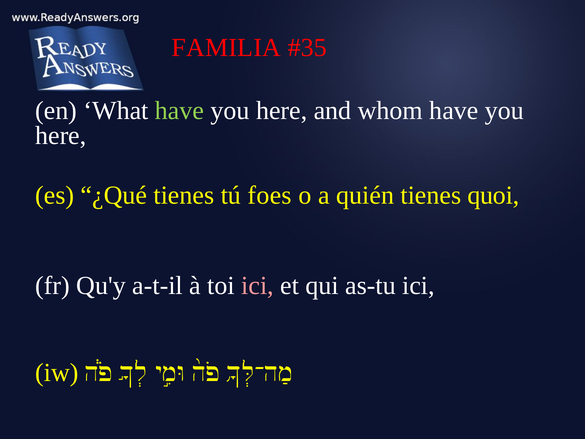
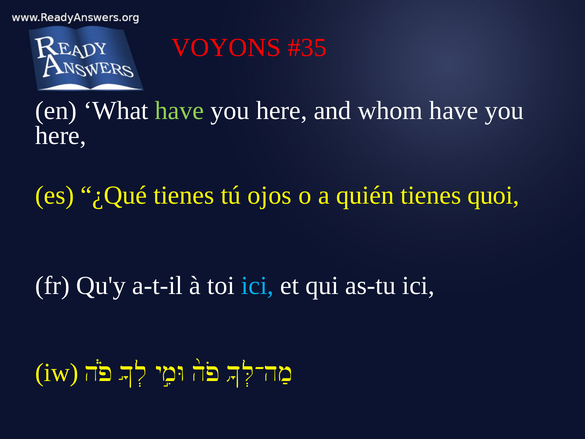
FAMILIA: FAMILIA -> VOYONS (226, 48)
foes: foes -> ojos (270, 195)
ici colour: pink -> light blue (257, 285)
